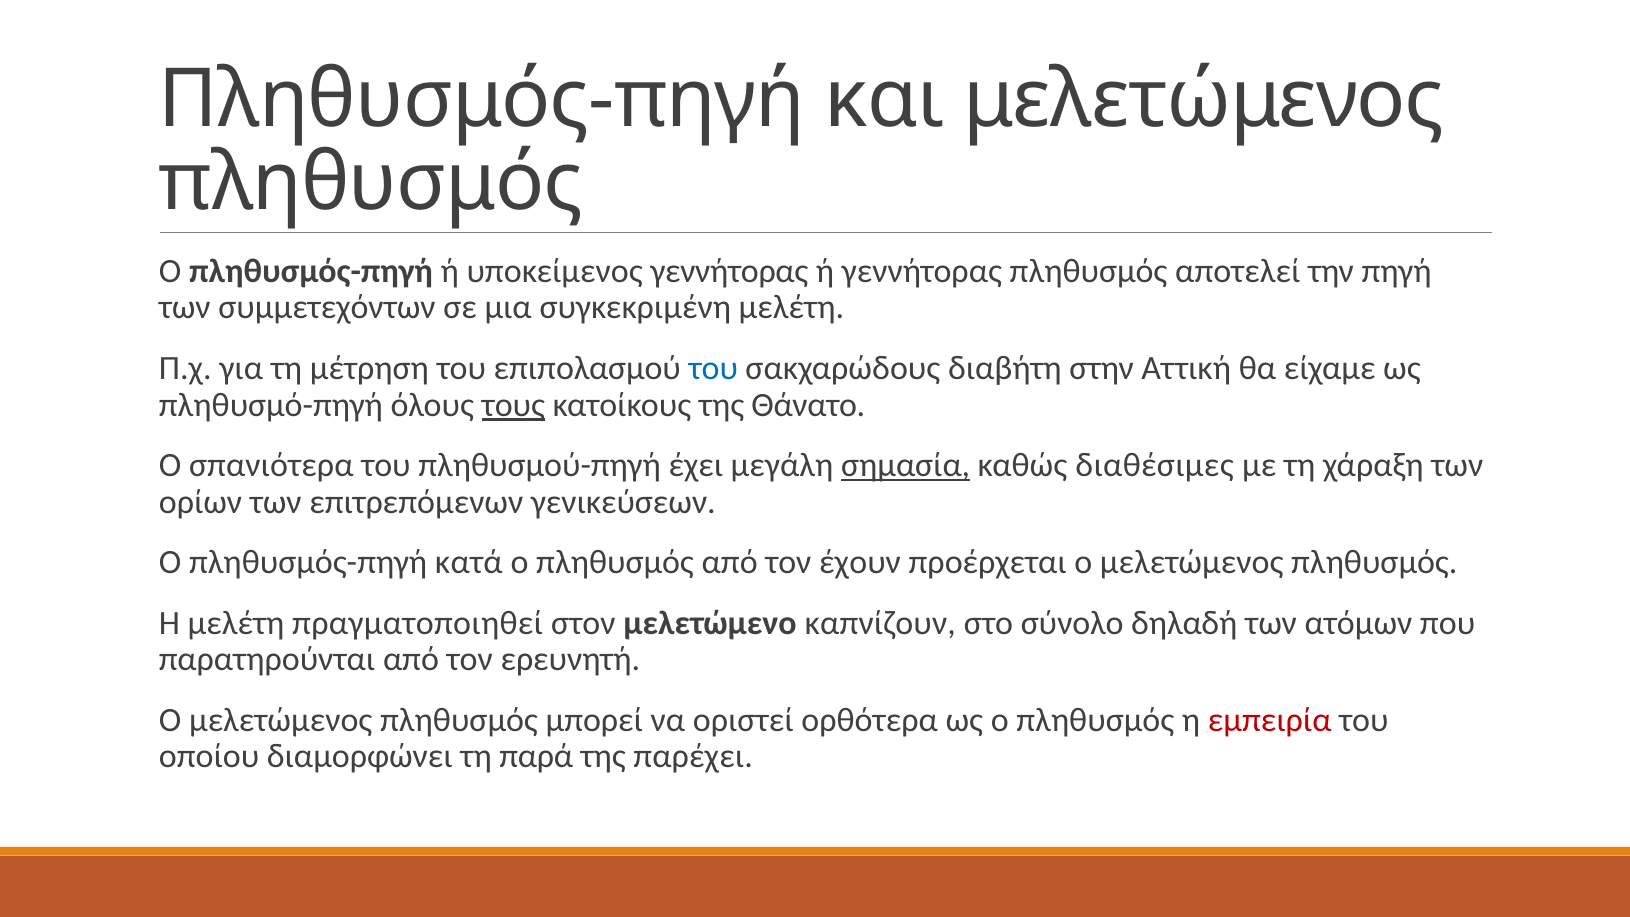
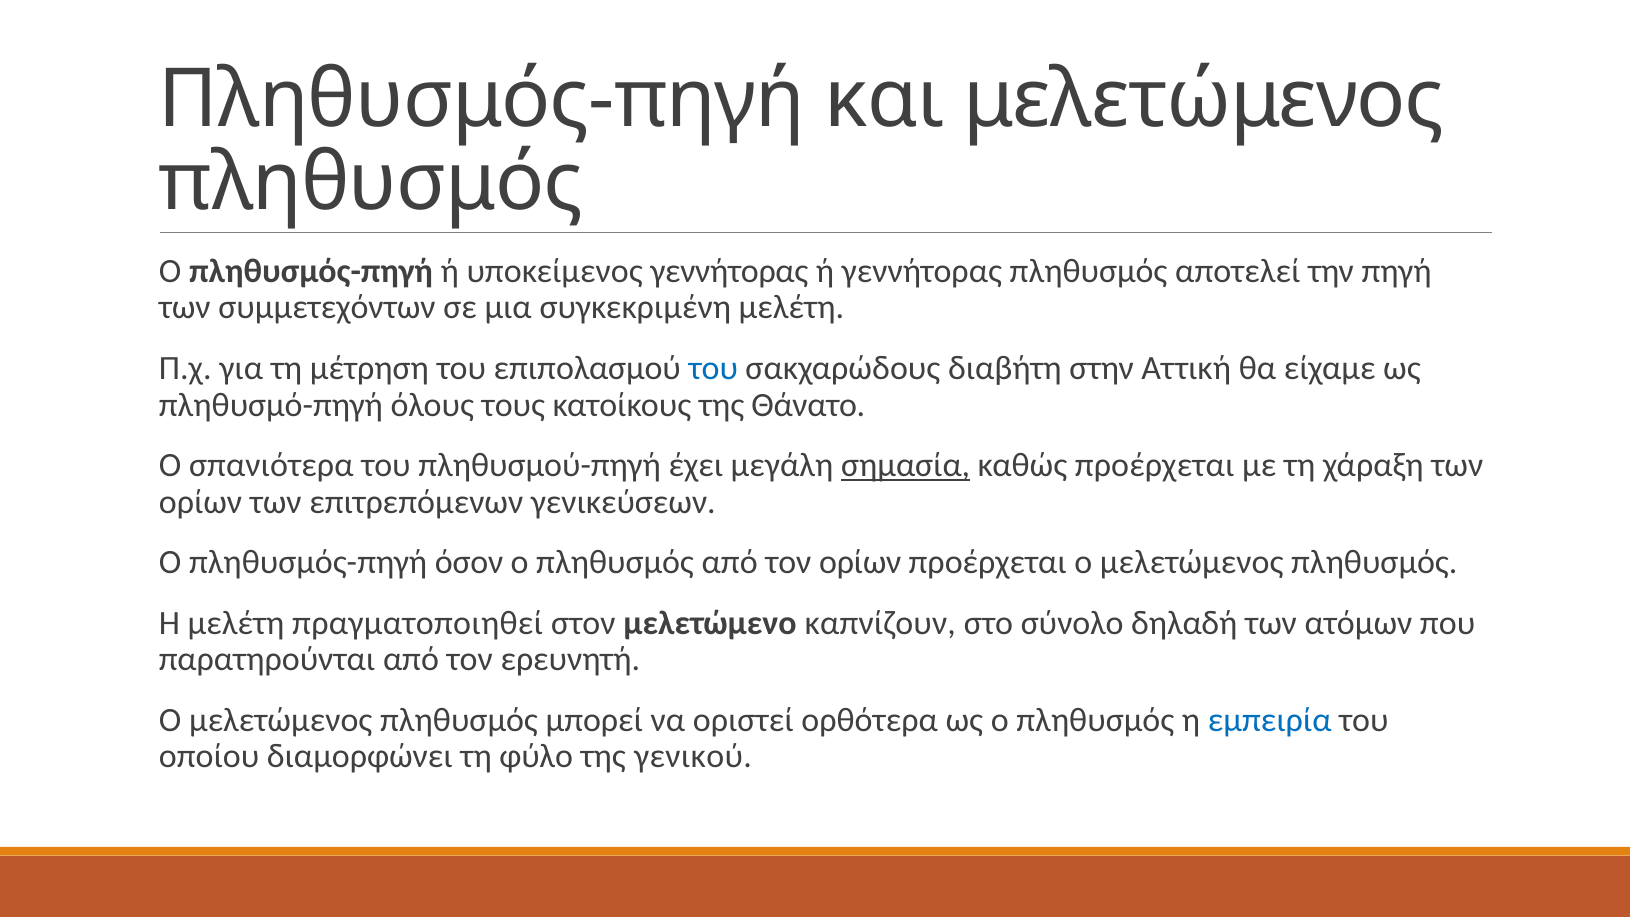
τους underline: present -> none (513, 405)
καθώς διαθέσιμες: διαθέσιμες -> προέρχεται (1155, 465)
κατά: κατά -> όσον (469, 562)
τον έχουν: έχουν -> ορίων (860, 562)
εμπειρία colour: red -> blue (1270, 720)
παρά: παρά -> φύλο (536, 757)
παρέχει: παρέχει -> γενικού (693, 757)
